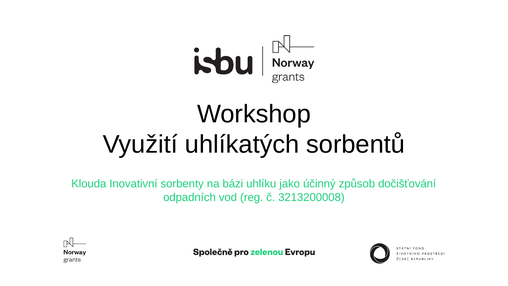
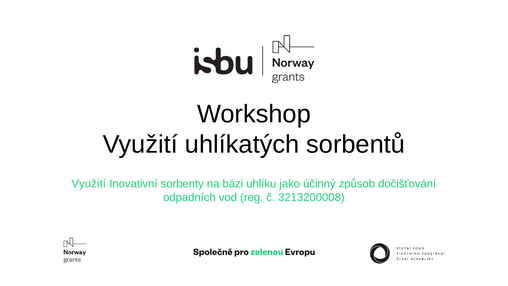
Klouda: Klouda -> Využití (89, 184)
